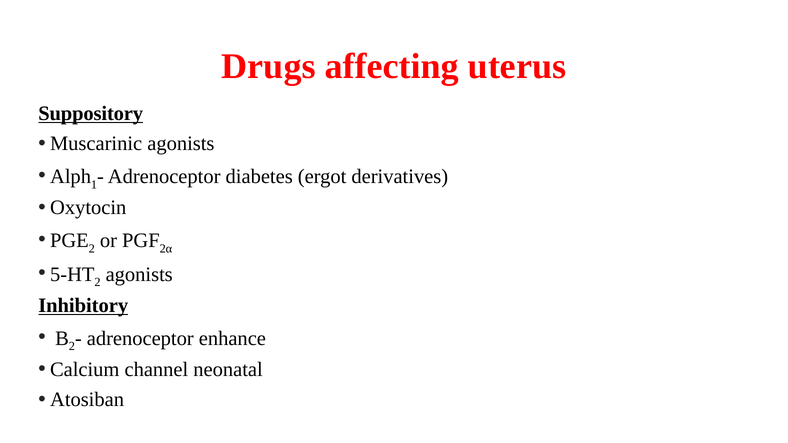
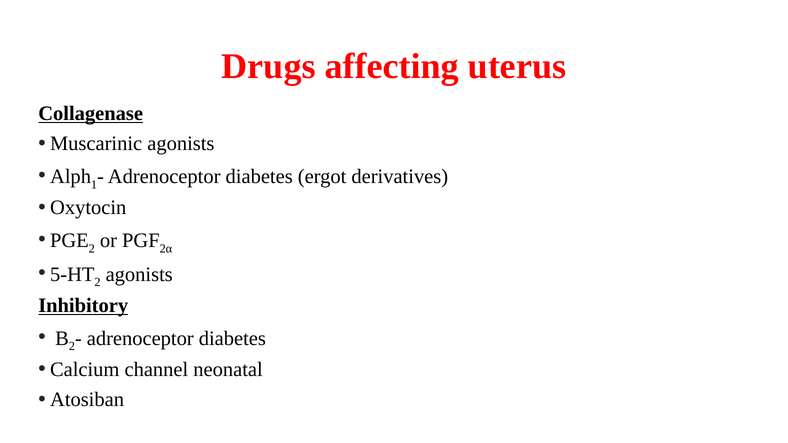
Suppository: Suppository -> Collagenase (91, 113)
enhance: enhance -> diabetes (232, 338)
